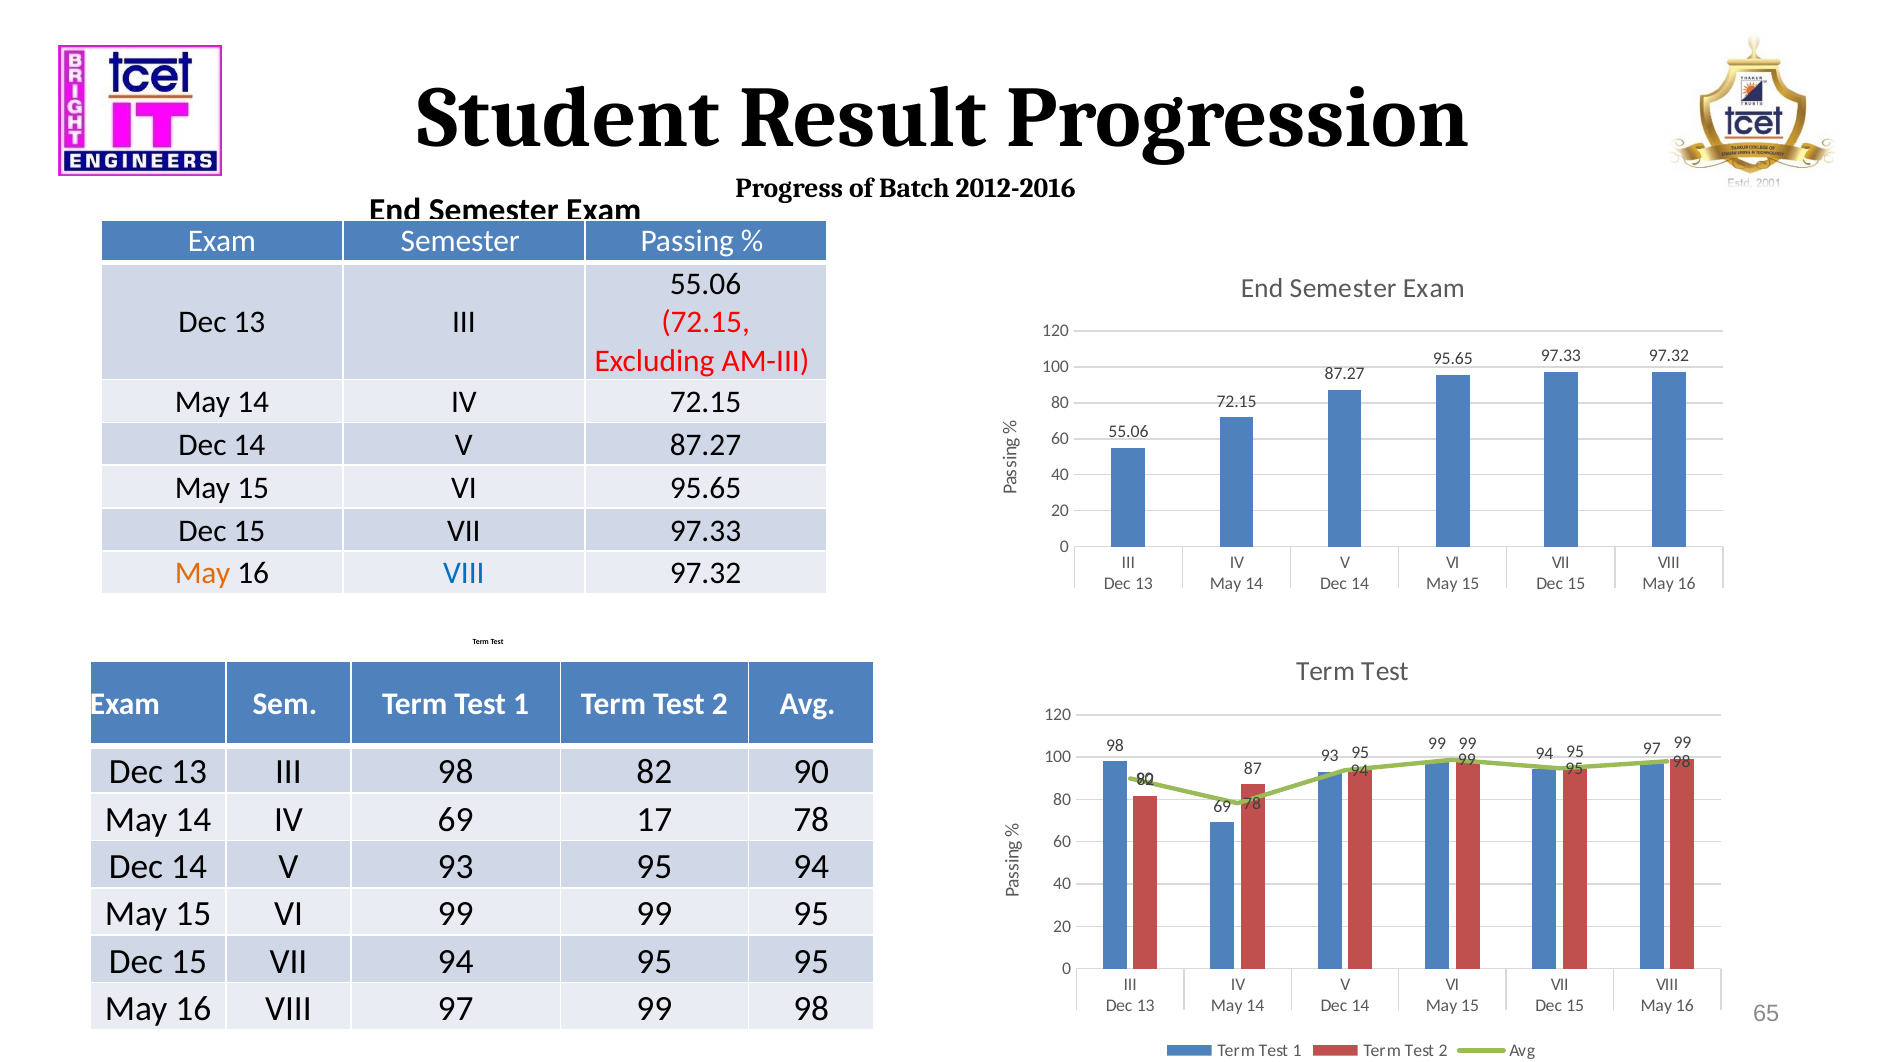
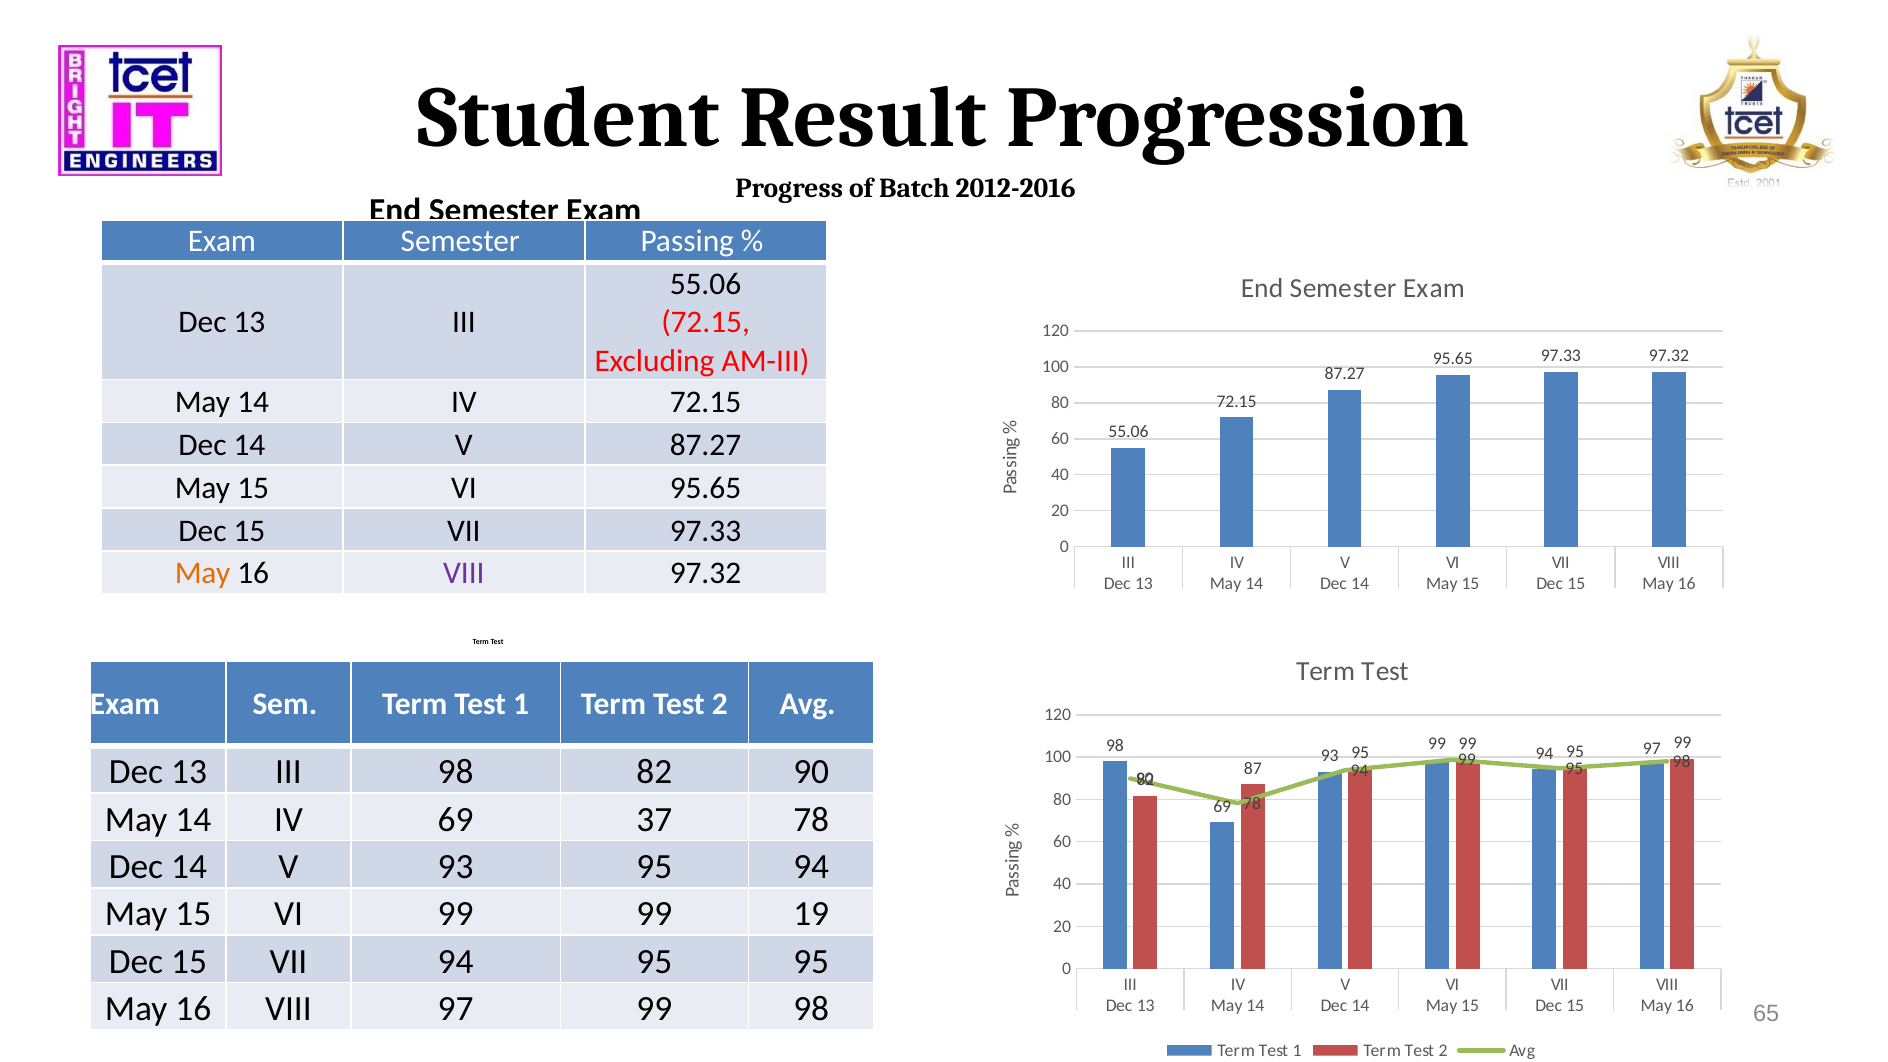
VIII colour: blue -> purple (464, 574)
17: 17 -> 37 (654, 819)
99 99 95: 95 -> 19 (811, 914)
